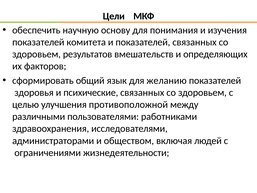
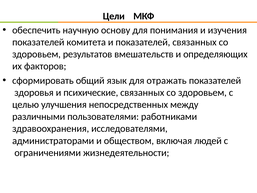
желанию: желанию -> отражать (167, 81)
противоположной: противоположной -> непосредственных (128, 105)
